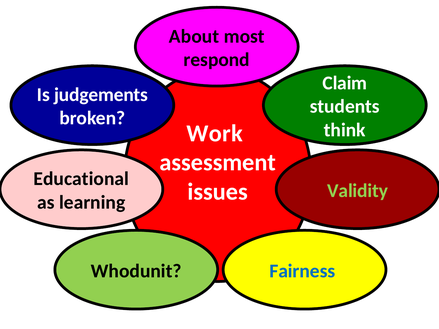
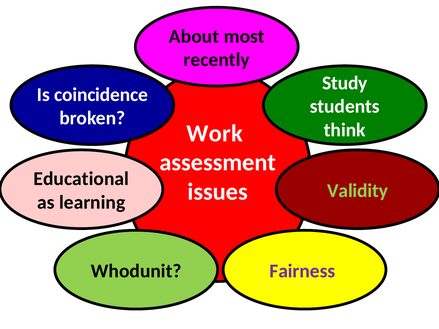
respond: respond -> recently (217, 60)
Claim: Claim -> Study (345, 83)
judgements: judgements -> coincidence (101, 95)
Fairness colour: blue -> purple (302, 271)
